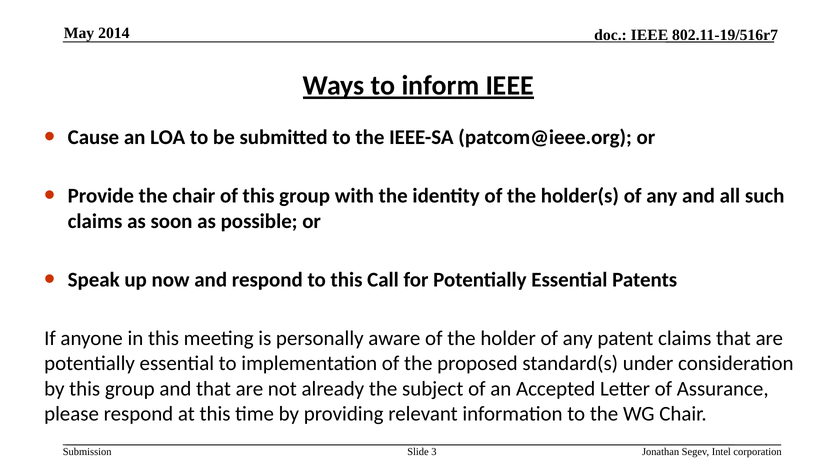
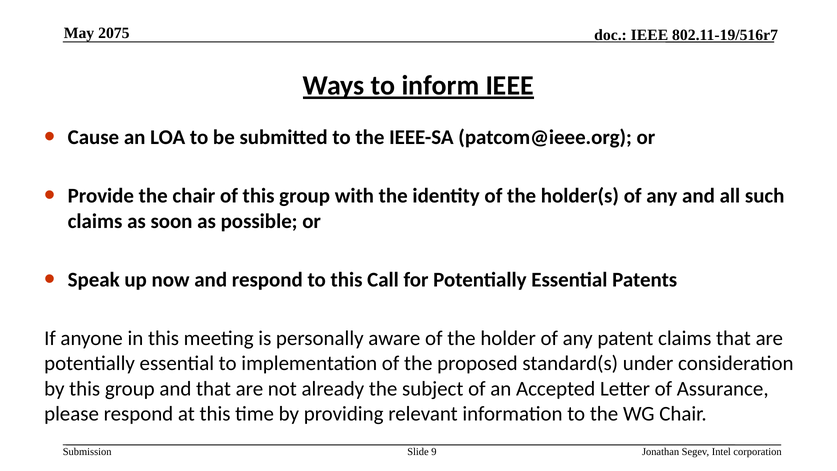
2014: 2014 -> 2075 (114, 33)
3: 3 -> 9 (434, 452)
